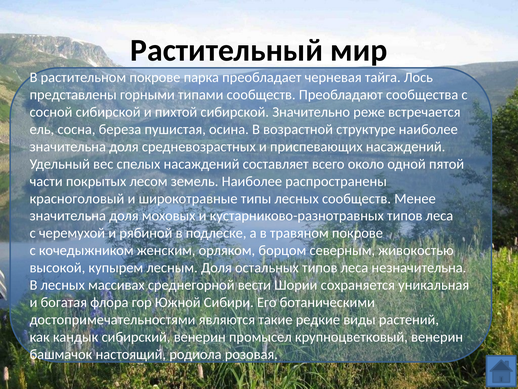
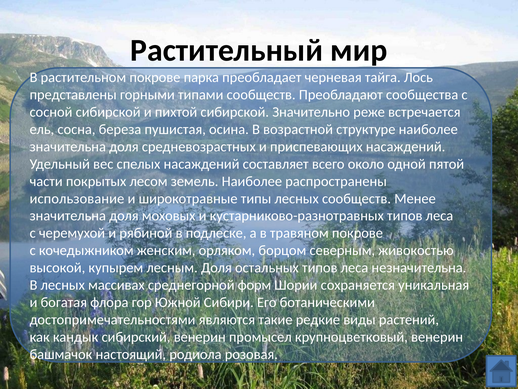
красноголовый: красноголовый -> использование (77, 198)
вести: вести -> форм (254, 285)
